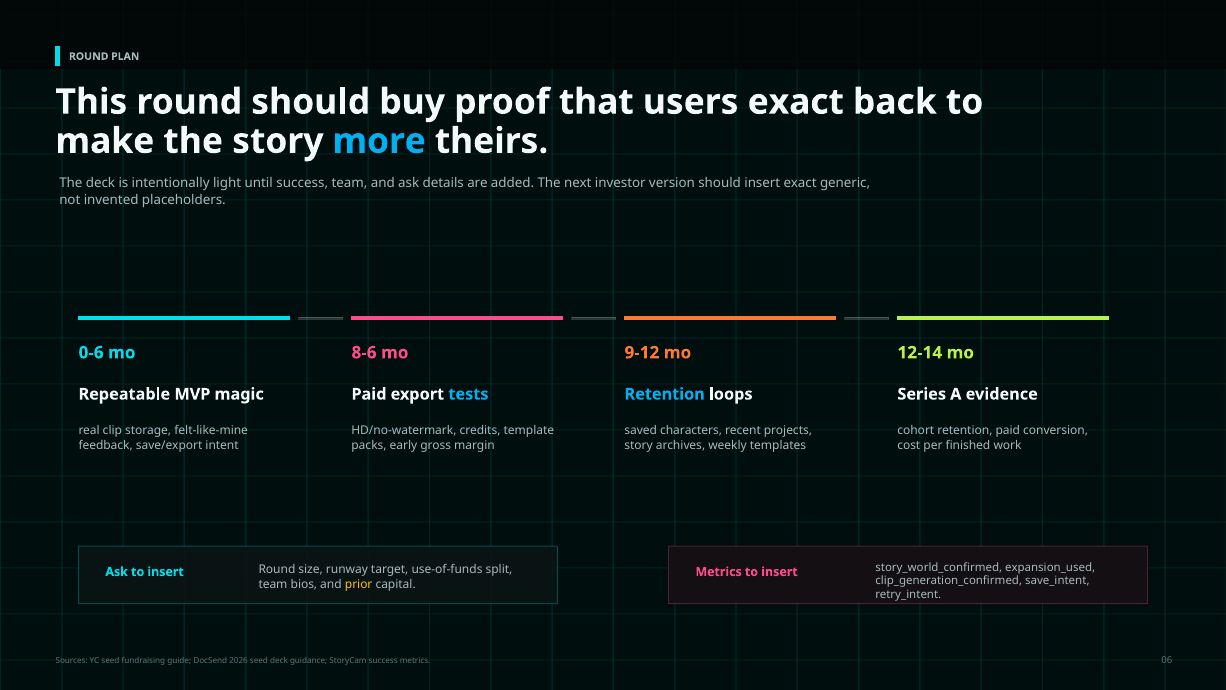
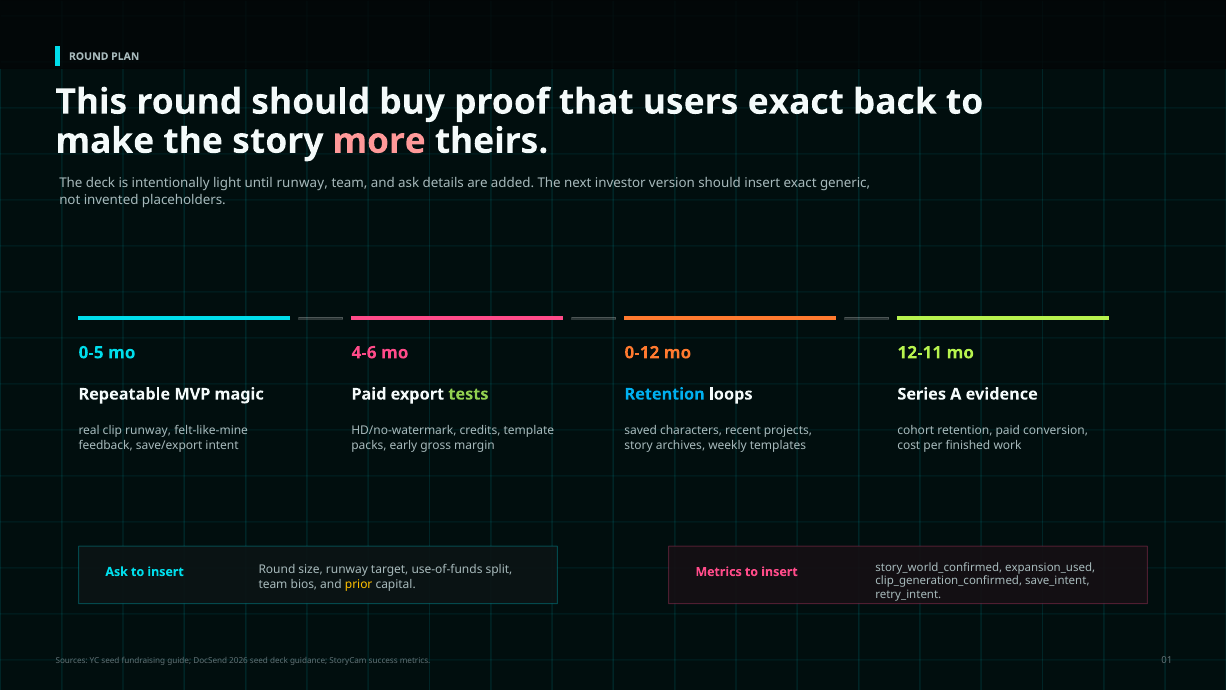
more colour: light blue -> pink (379, 141)
until success: success -> runway (302, 183)
0-6: 0-6 -> 0-5 (91, 352)
8-6: 8-6 -> 4-6 (364, 352)
9-12: 9-12 -> 0-12 (642, 352)
12-14: 12-14 -> 12-11 (920, 352)
tests colour: light blue -> light green (468, 394)
clip storage: storage -> runway (148, 430)
06: 06 -> 01 (1167, 660)
